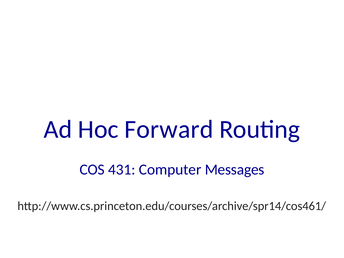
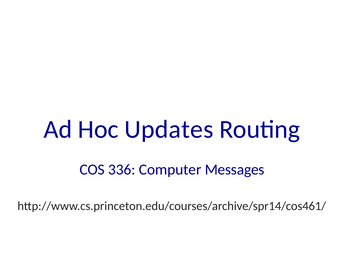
Forward: Forward -> Updates (169, 129)
431: 431 -> 336 (122, 170)
